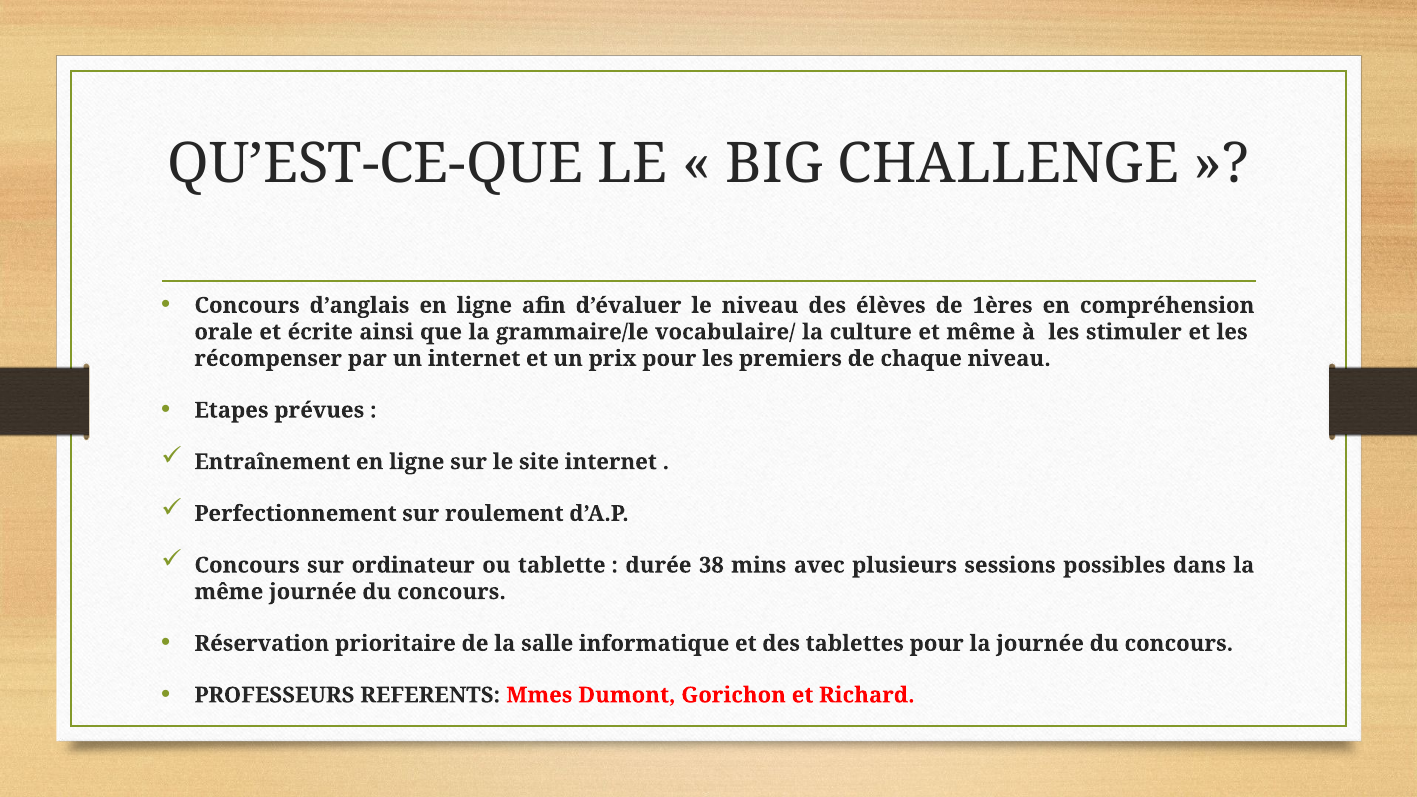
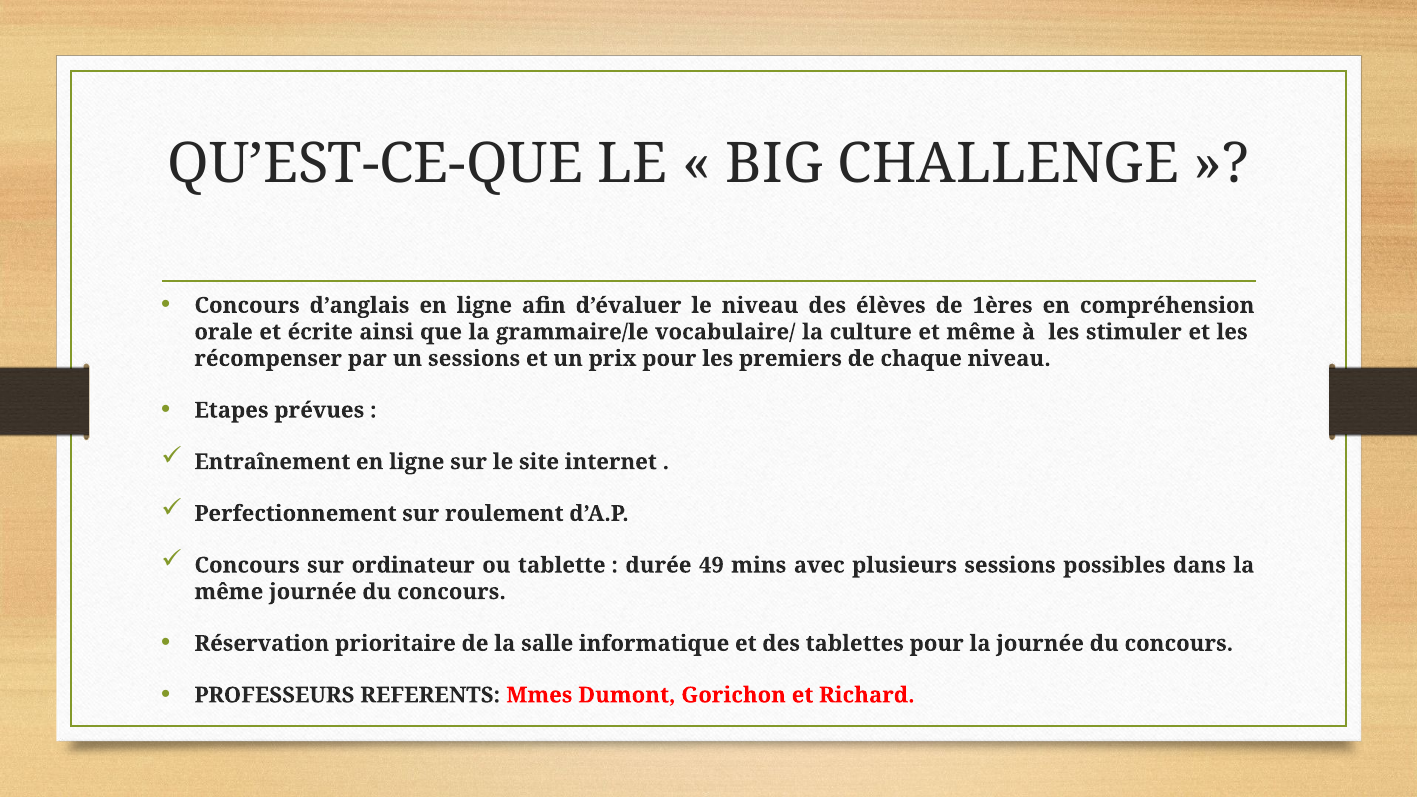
un internet: internet -> sessions (474, 359)
38: 38 -> 49 (711, 565)
